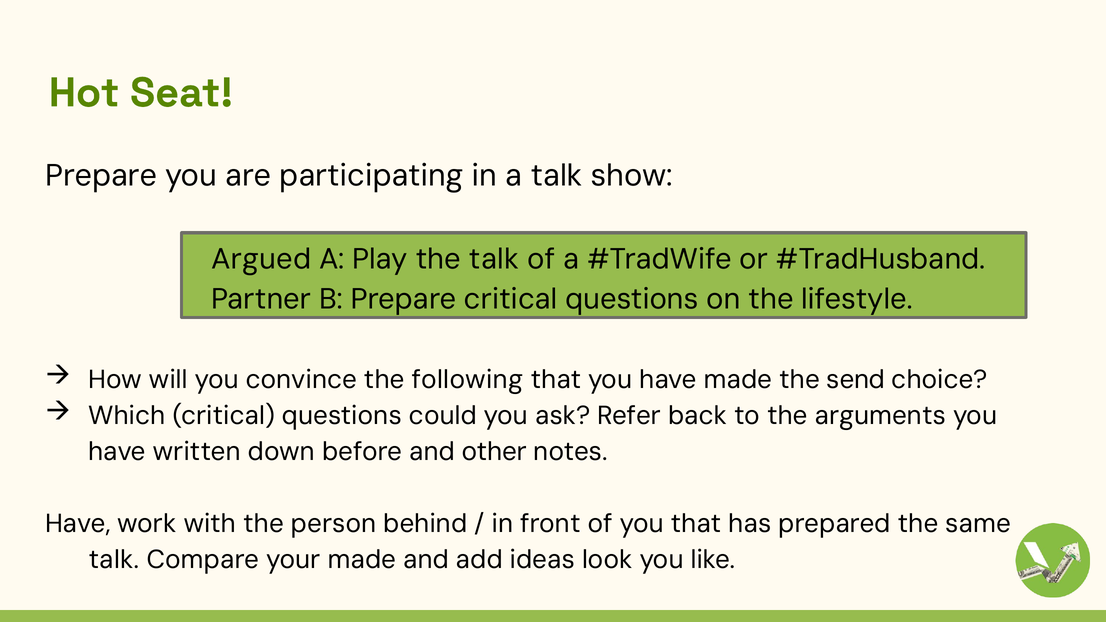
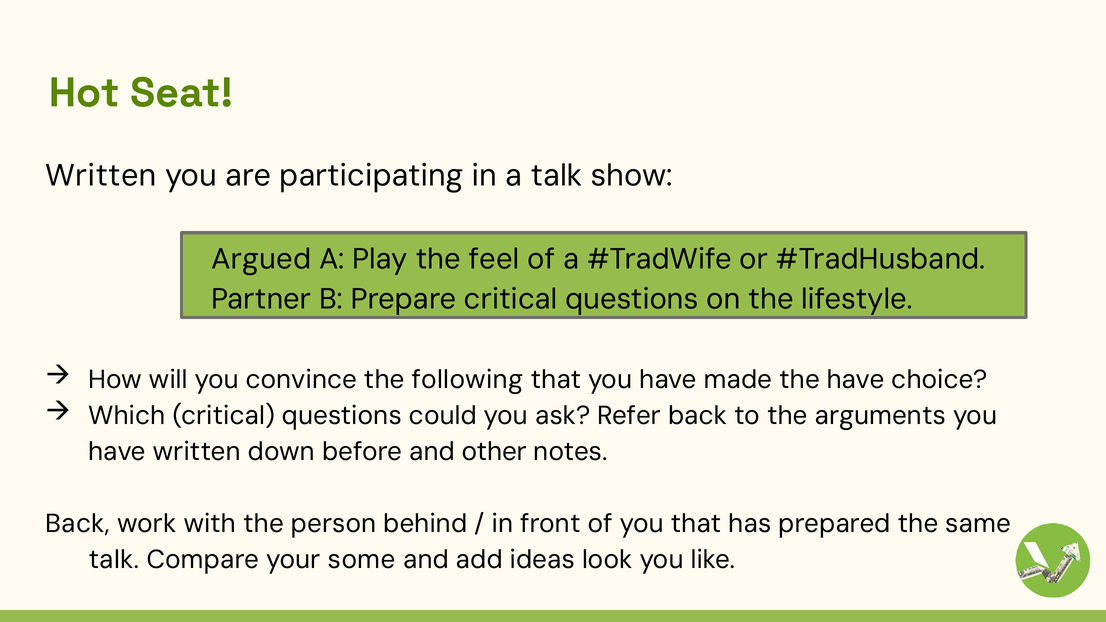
Prepare: Prepare -> Written (101, 176)
the talk: talk -> feel (494, 259)
the send: send -> have (856, 380)
Have: Have -> Back (78, 524)
your made: made -> some (362, 560)
